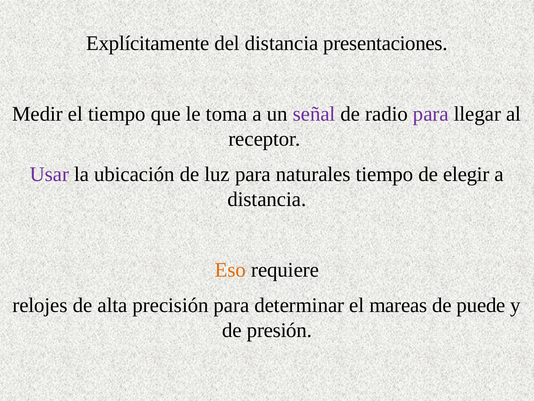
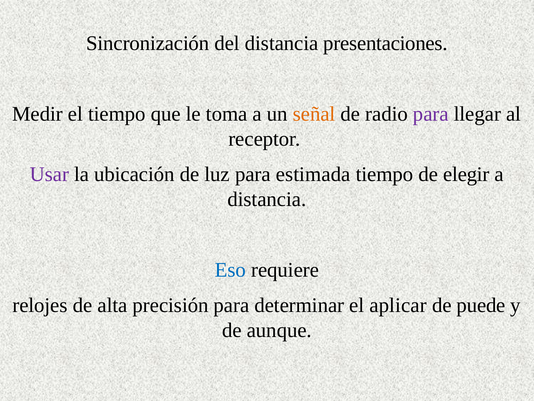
Explícitamente: Explícitamente -> Sincronización (148, 43)
señal colour: purple -> orange (314, 114)
naturales: naturales -> estimada (313, 174)
Eso colour: orange -> blue (230, 270)
mareas: mareas -> aplicar (398, 305)
presión: presión -> aunque (279, 330)
